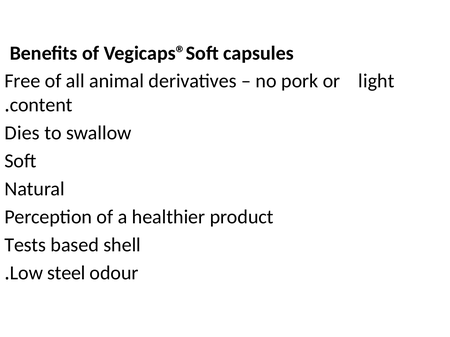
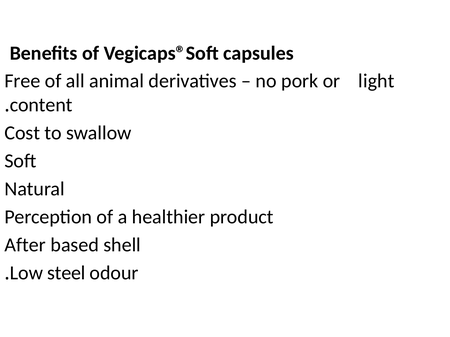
Dies: Dies -> Cost (22, 133)
Tests: Tests -> After (25, 245)
